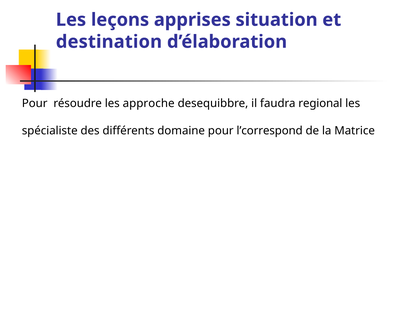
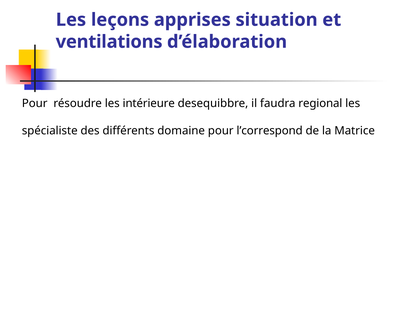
destination: destination -> ventilations (109, 42)
approche: approche -> intérieure (149, 103)
